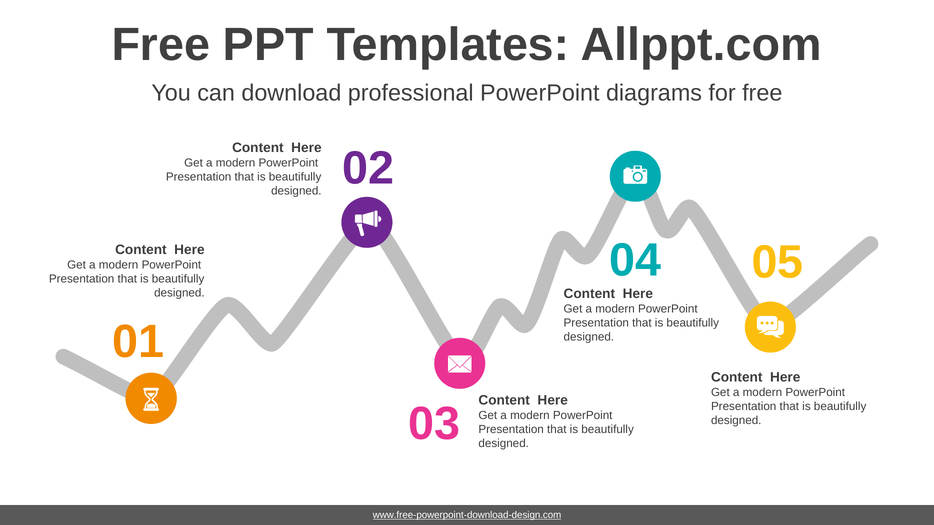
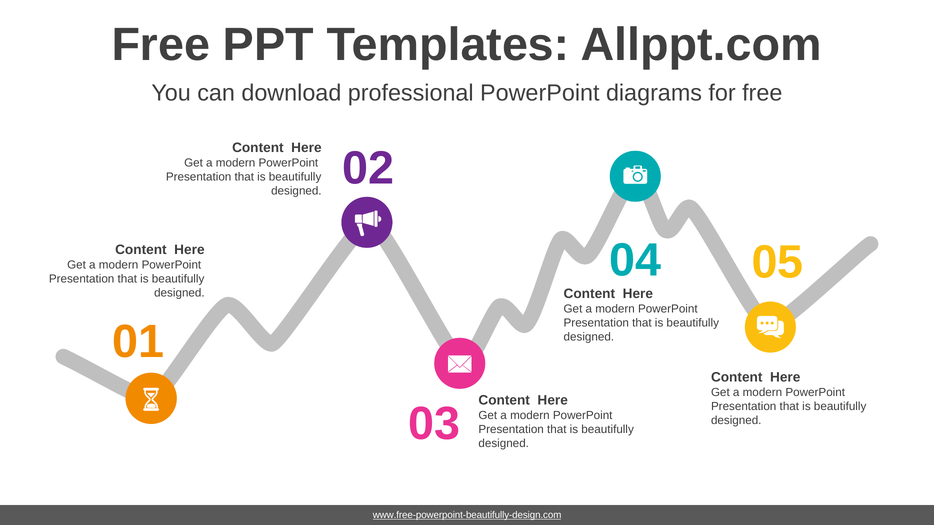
www.free-powerpoint-download-design.com: www.free-powerpoint-download-design.com -> www.free-powerpoint-beautifully-design.com (467, 516)
